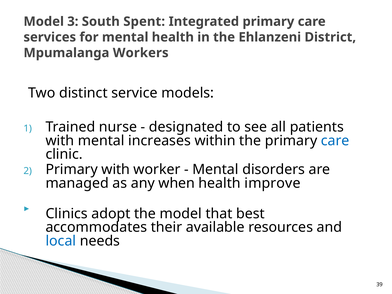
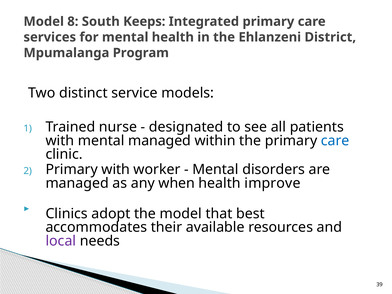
3: 3 -> 8 (73, 22)
Spent: Spent -> Keeps (144, 22)
Workers: Workers -> Program (141, 53)
mental increases: increases -> managed (160, 141)
local colour: blue -> purple (61, 241)
